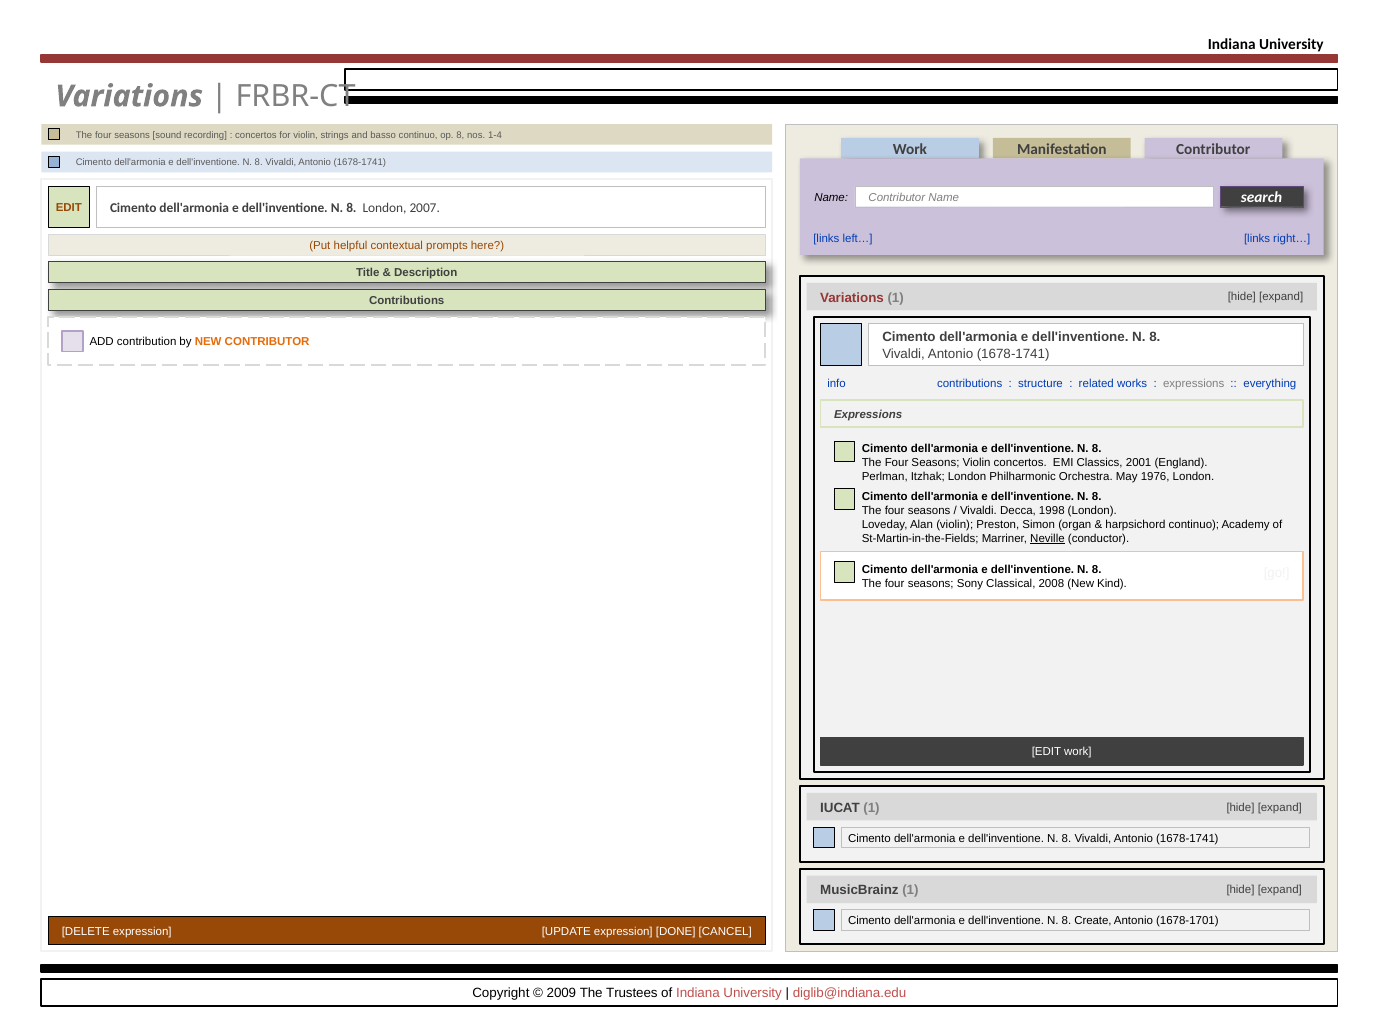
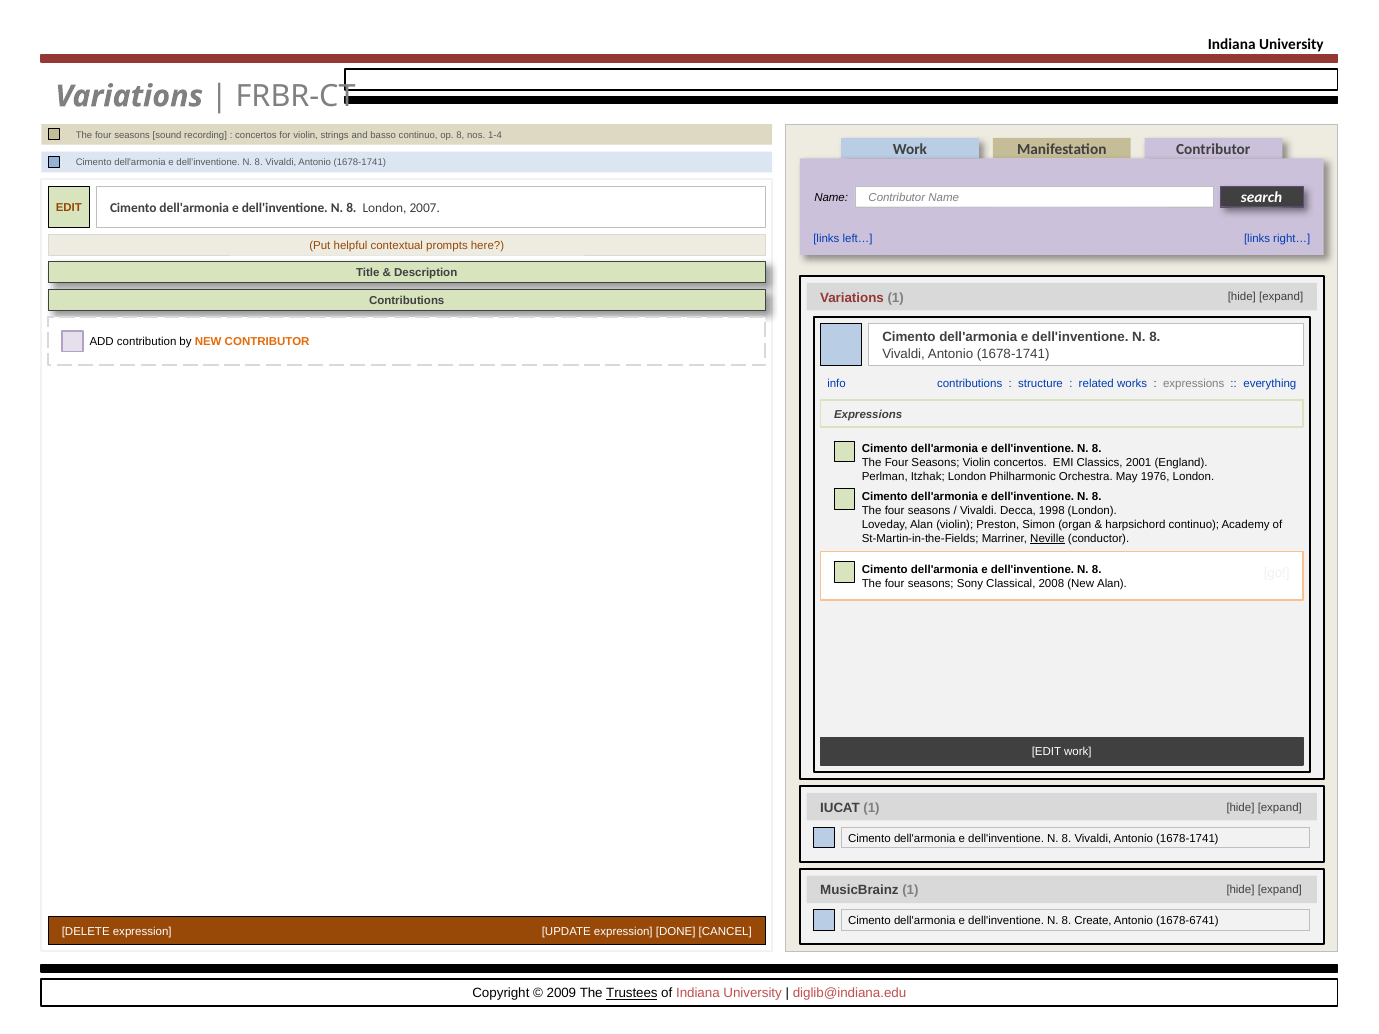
New Kind: Kind -> Alan (1112, 584)
1678-1701: 1678-1701 -> 1678-6741 (1187, 921)
Trustees underline: none -> present (632, 994)
